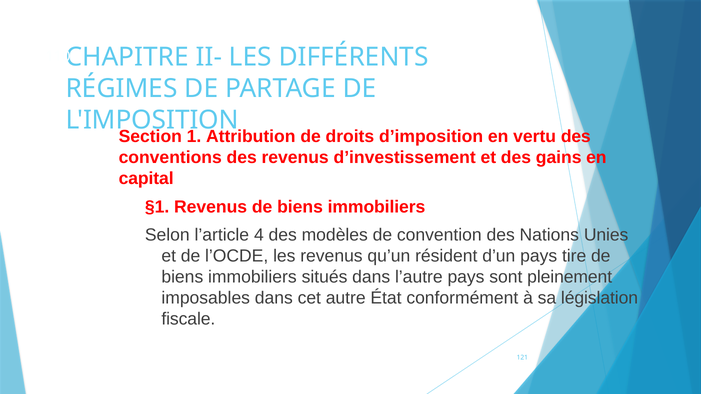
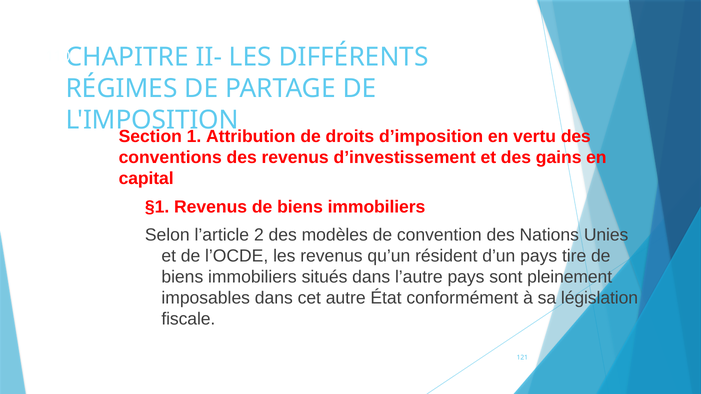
4: 4 -> 2 (259, 235)
